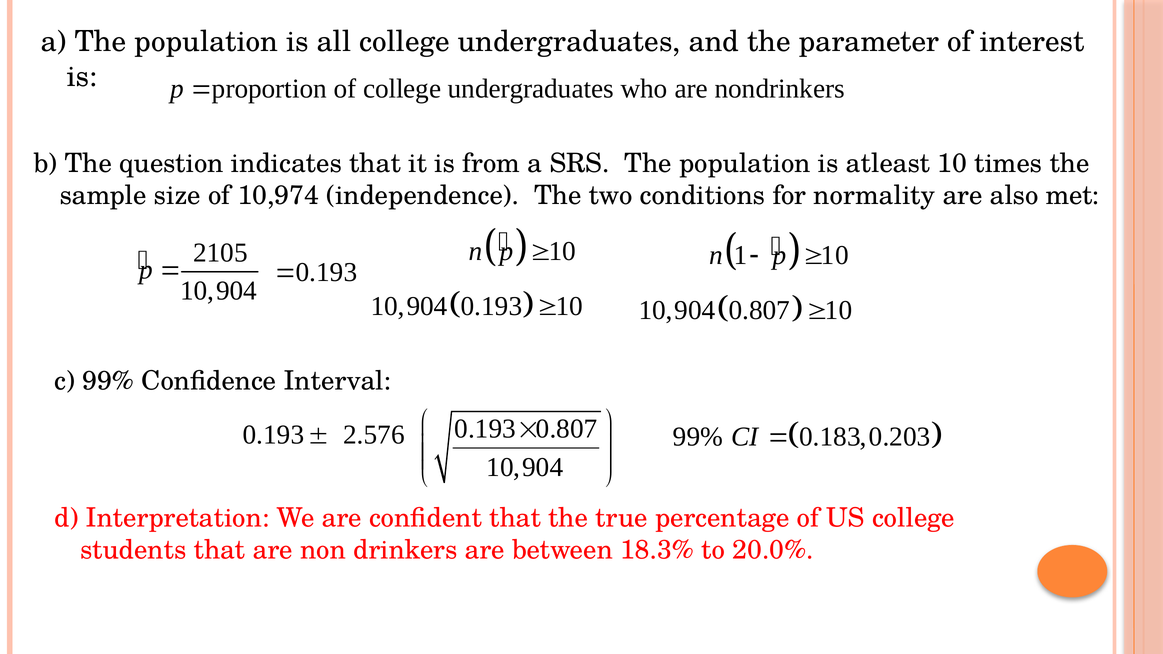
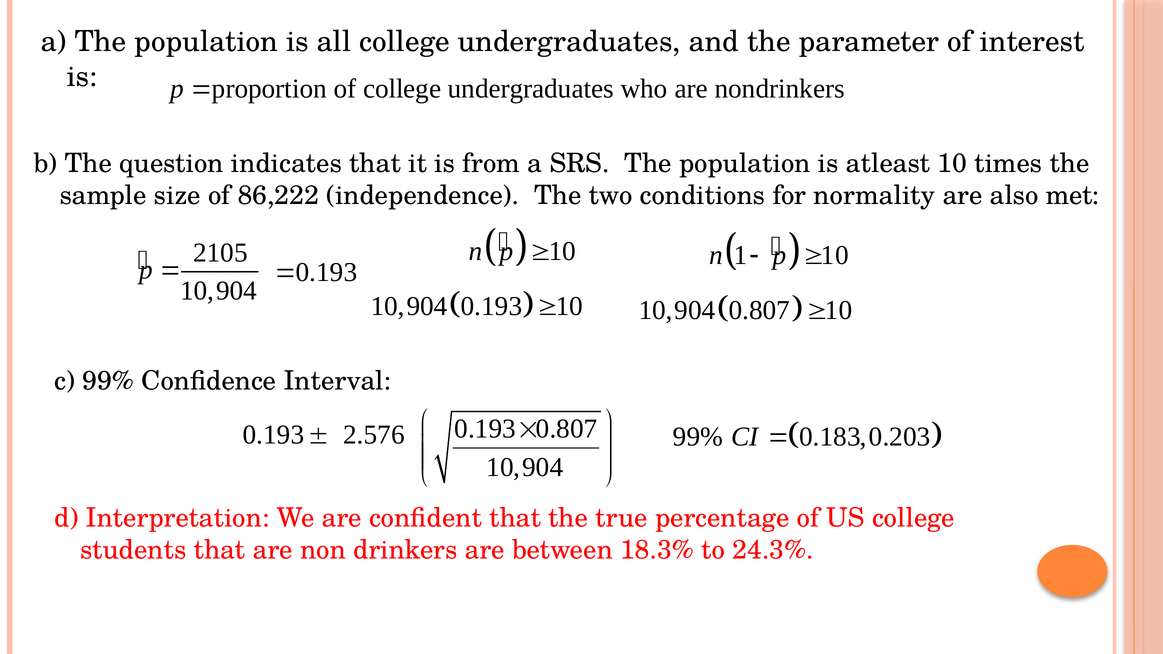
10,974: 10,974 -> 86,222 (278, 196)
20.0%: 20.0% -> 24.3% (773, 550)
